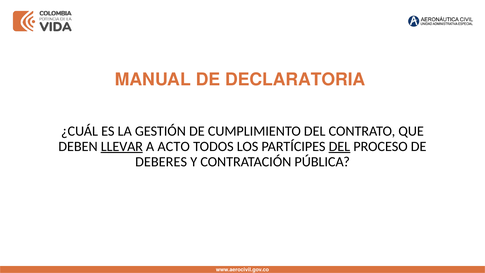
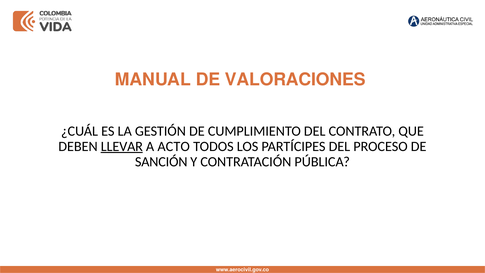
DECLARATORIA: DECLARATORIA -> VALORACIONES (295, 80)
DEL underline: present -> none (339, 146)
DEBERES: DEBERES -> SANCIÓN (161, 162)
